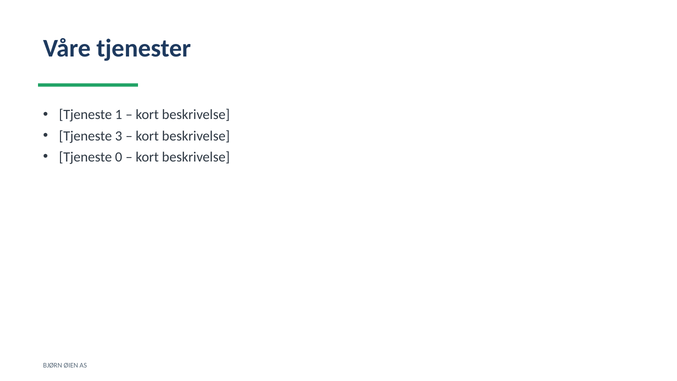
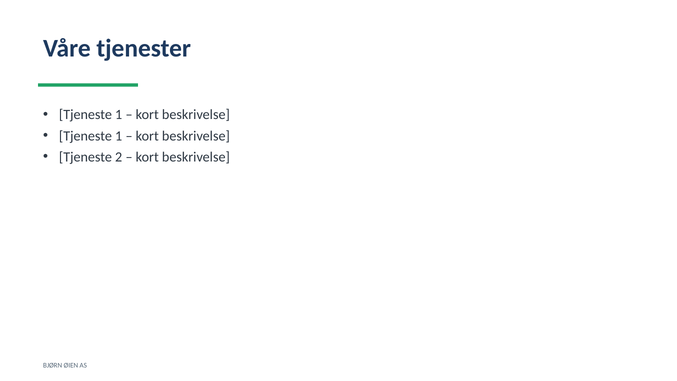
3: 3 -> 1 (119, 136)
0: 0 -> 2 (119, 157)
